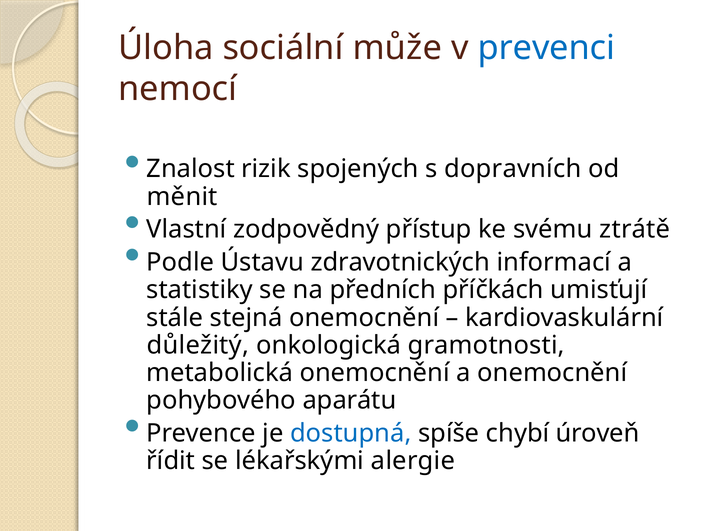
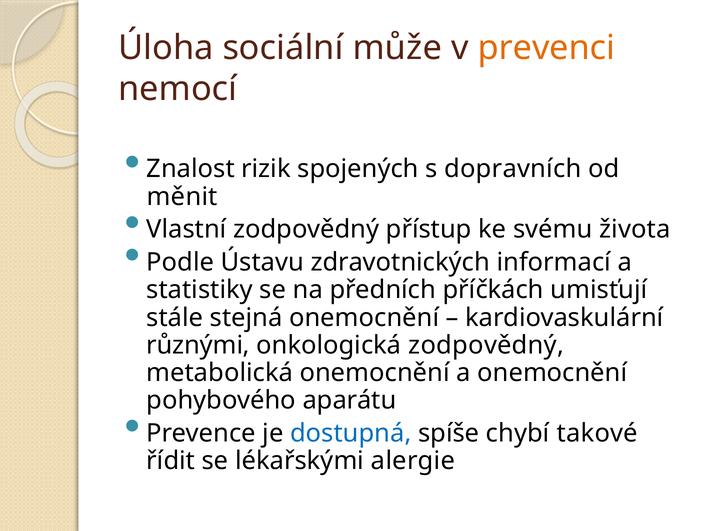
prevenci colour: blue -> orange (546, 48)
ztrátě: ztrátě -> života (635, 230)
důležitý: důležitý -> různými (198, 345)
onkologická gramotnosti: gramotnosti -> zodpovědný (486, 345)
úroveň: úroveň -> takové (597, 433)
